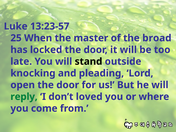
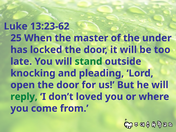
13:23-57: 13:23-57 -> 13:23-62 (50, 26)
broad: broad -> under (157, 38)
stand colour: black -> green (89, 61)
